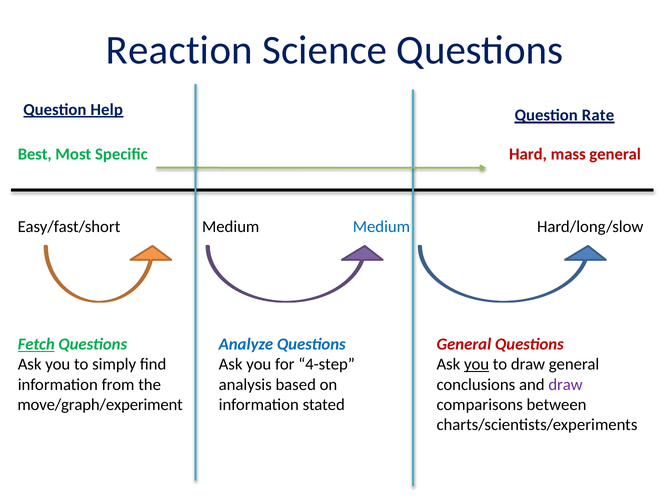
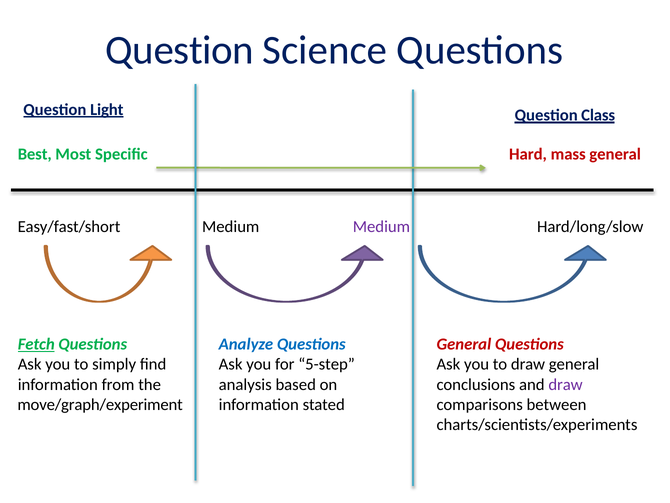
Reaction: Reaction -> Question (180, 50)
Help: Help -> Light (107, 109)
Rate: Rate -> Class (598, 115)
Medium colour: blue -> purple (381, 227)
4-step: 4-step -> 5-step (327, 364)
you underline: present -> none (477, 364)
